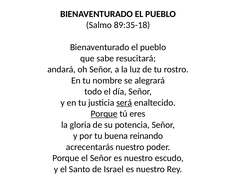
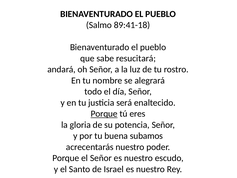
89:35-18: 89:35-18 -> 89:41-18 (132, 25)
será underline: present -> none (124, 103)
reinando: reinando -> subamos (146, 136)
